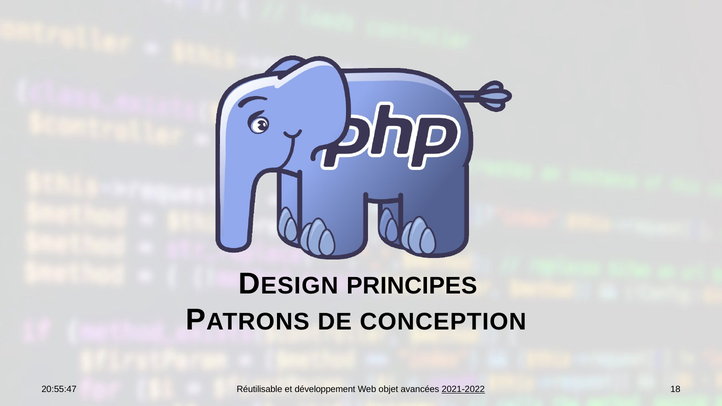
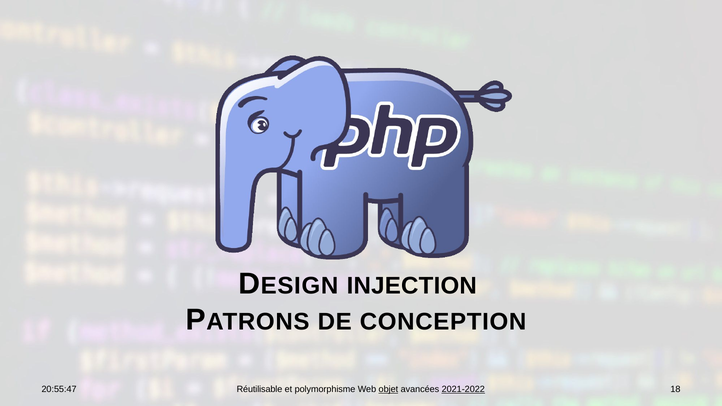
PRINCIPES: PRINCIPES -> INJECTION (412, 286)
développement: développement -> polymorphisme (325, 389)
objet underline: none -> present (388, 389)
